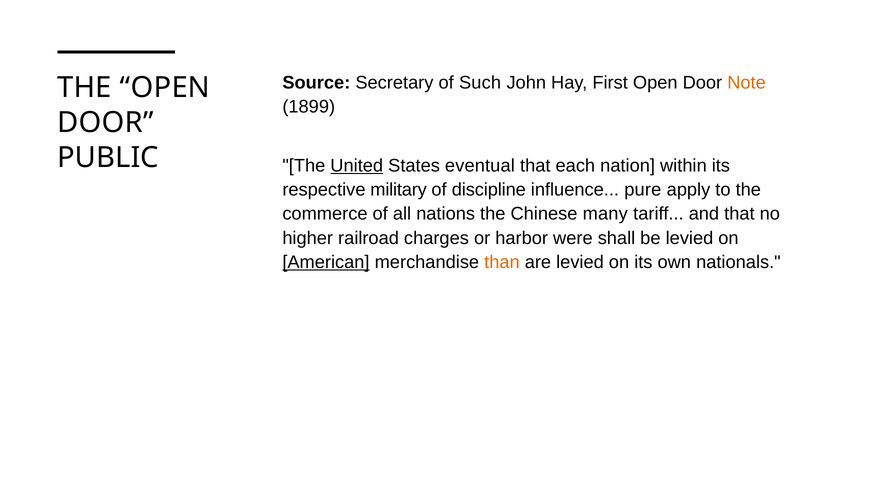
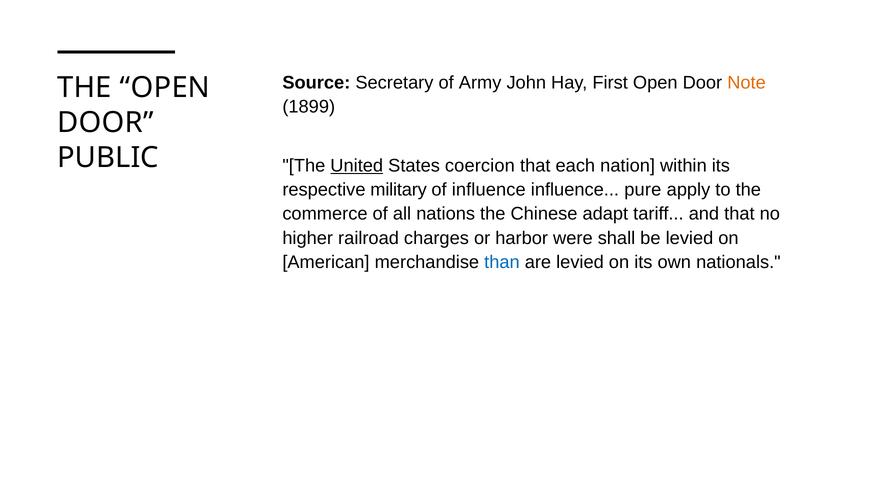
Such: Such -> Army (480, 83)
eventual: eventual -> coercion (480, 166)
of discipline: discipline -> influence (489, 190)
many: many -> adapt (605, 214)
American underline: present -> none (326, 262)
than colour: orange -> blue (502, 262)
